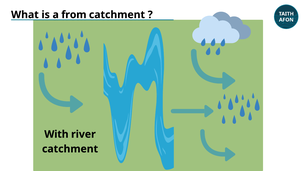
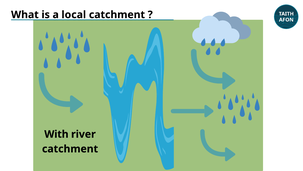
from: from -> local (74, 15)
